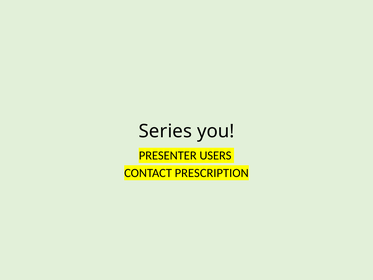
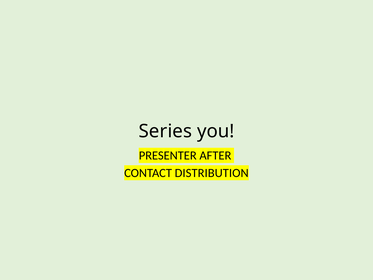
USERS: USERS -> AFTER (215, 155)
PRESCRIPTION: PRESCRIPTION -> DISTRIBUTION (212, 173)
